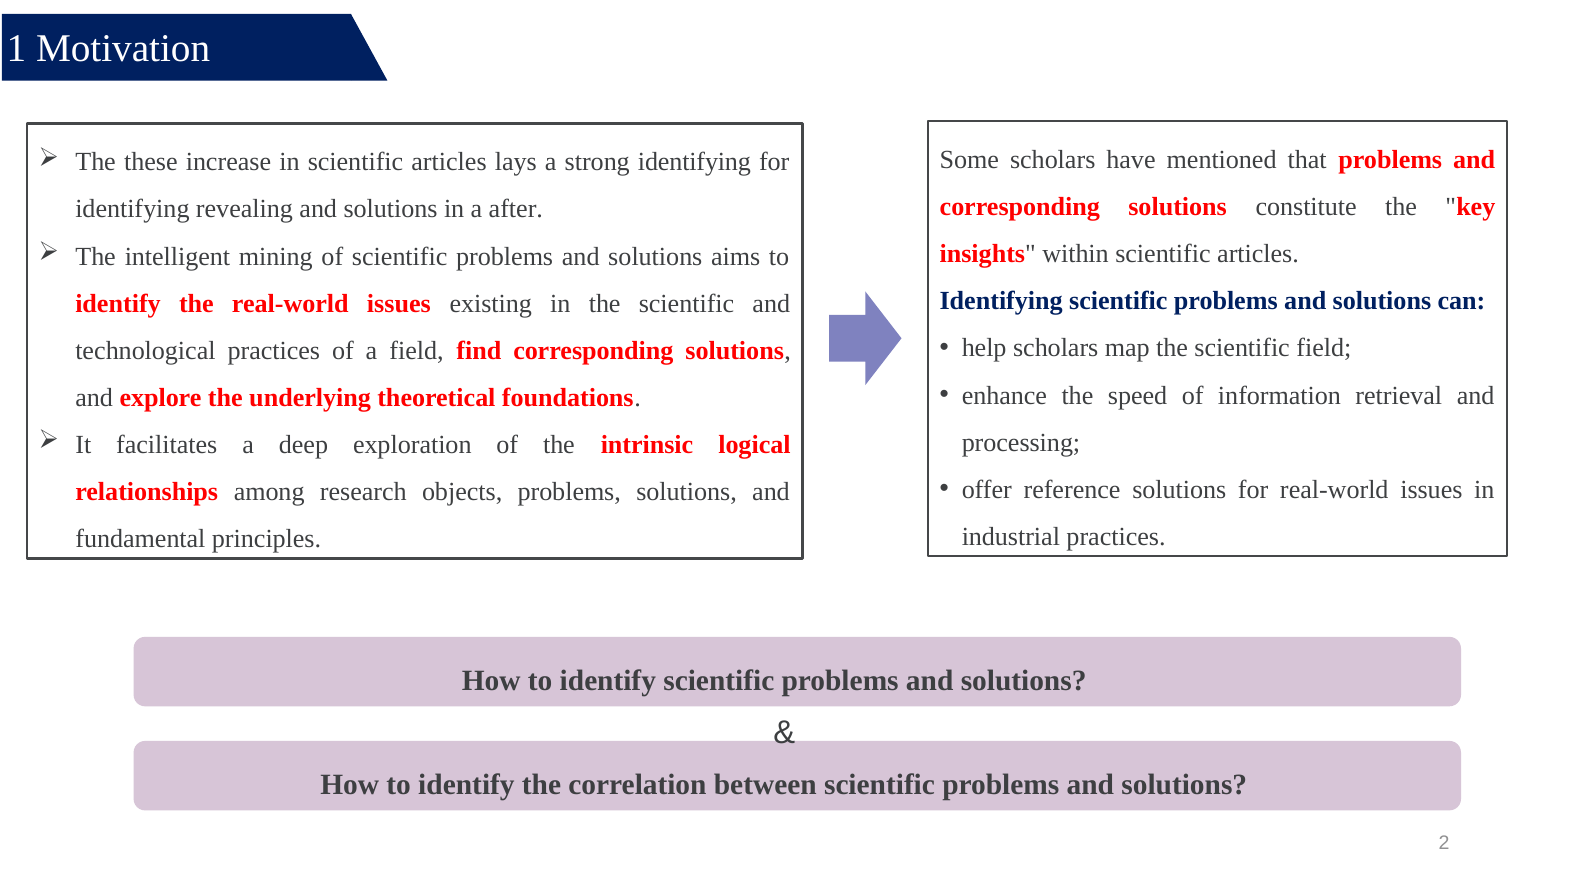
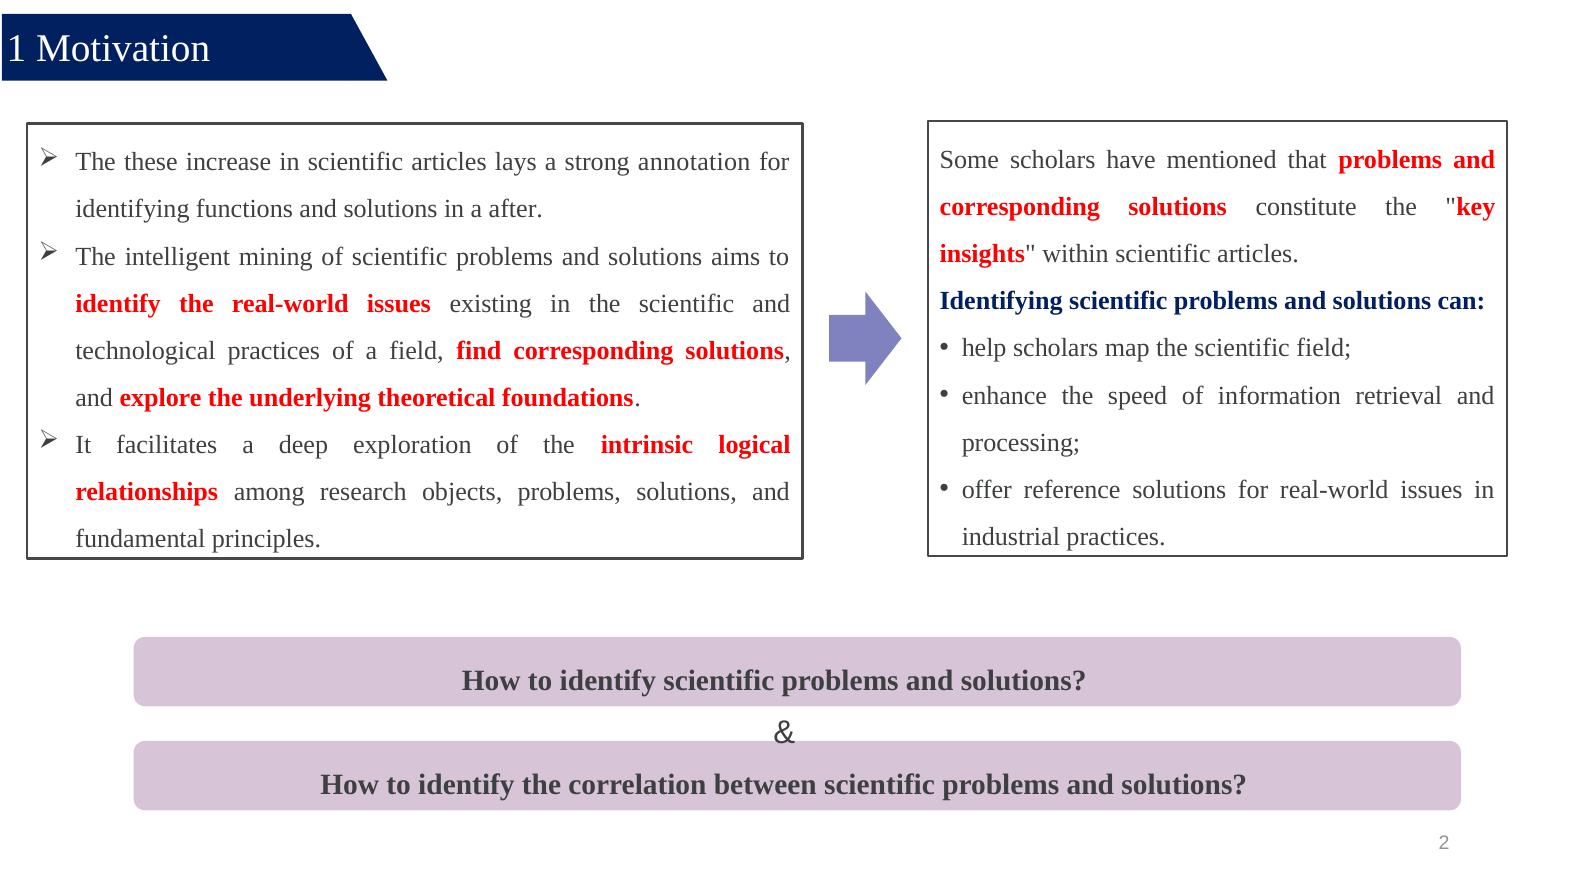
strong identifying: identifying -> annotation (694, 162)
revealing: revealing -> functions (244, 209)
